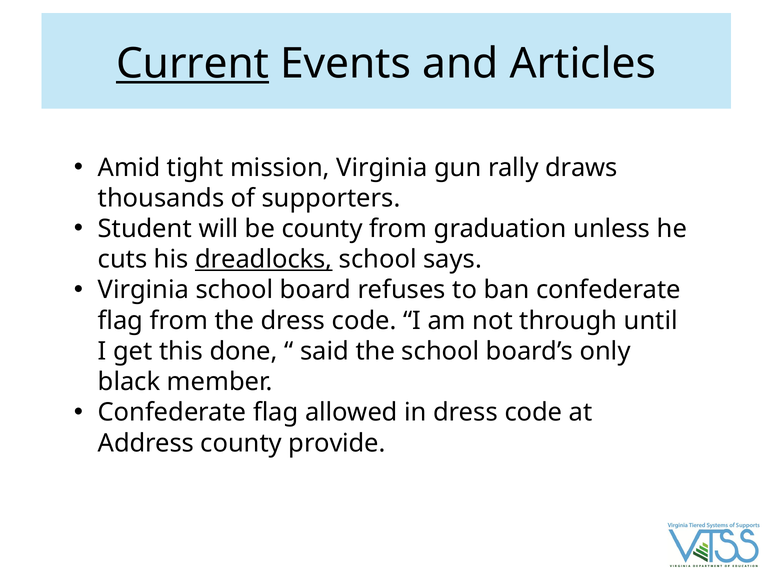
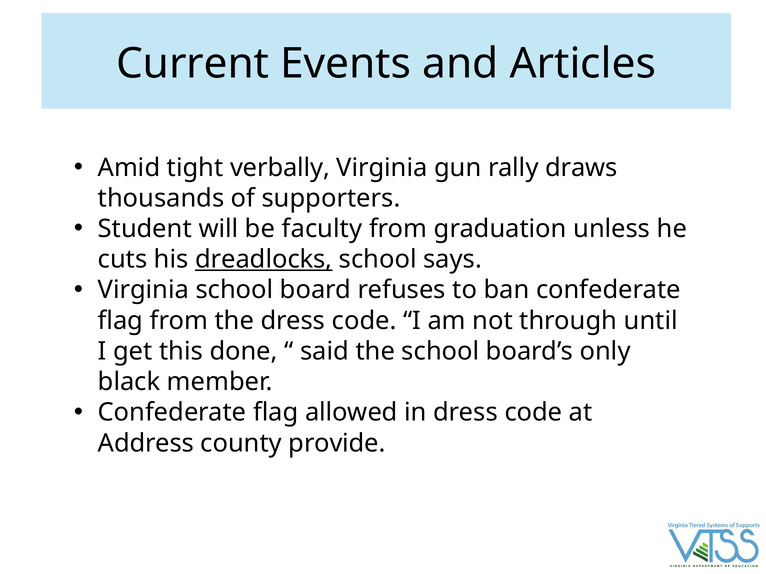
Current underline: present -> none (193, 64)
mission: mission -> verbally (280, 168)
be county: county -> faculty (322, 229)
